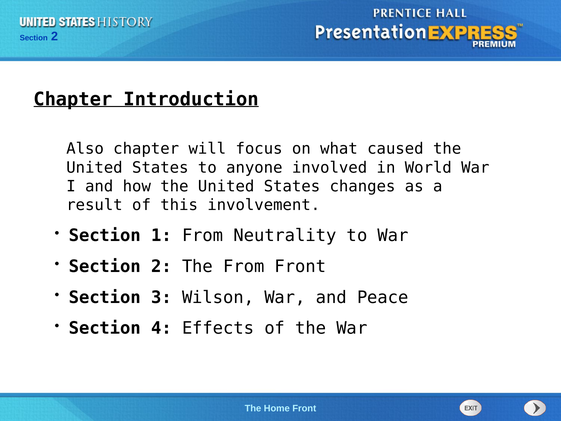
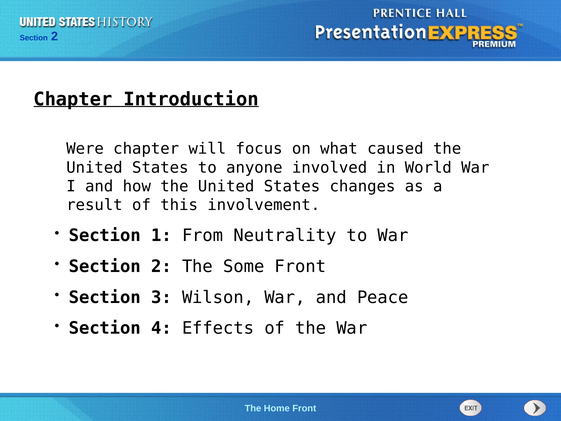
Also: Also -> Were (85, 149)
The From: From -> Some (244, 266)
